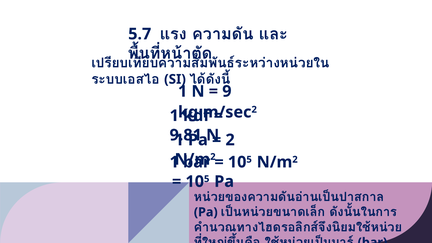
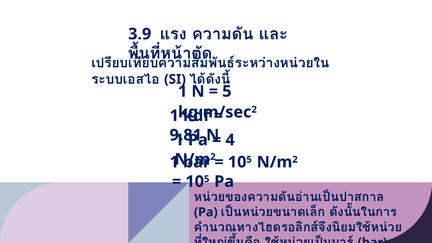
5.7: 5.7 -> 3.9 (140, 34)
9: 9 -> 5 (227, 91)
2: 2 -> 4 (230, 140)
